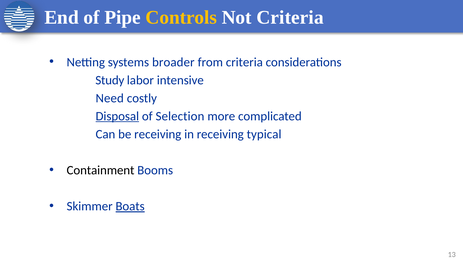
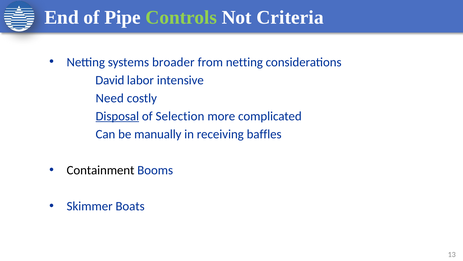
Controls colour: yellow -> light green (181, 17)
from criteria: criteria -> netting (244, 62)
Study: Study -> David (110, 80)
be receiving: receiving -> manually (158, 134)
typical: typical -> baffles (264, 134)
Boats underline: present -> none (130, 206)
